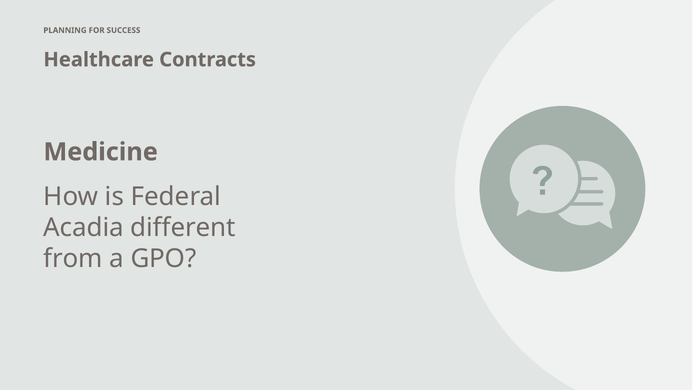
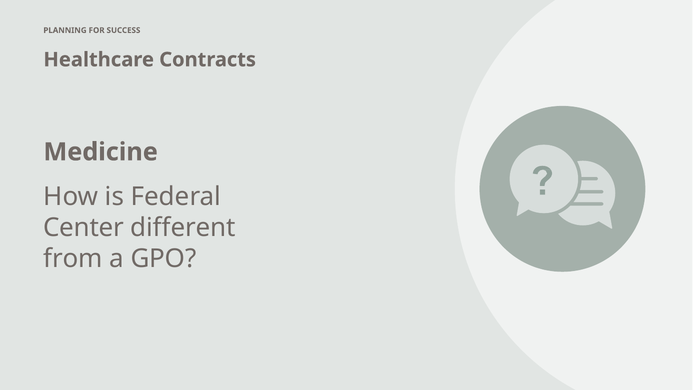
Acadia: Acadia -> Center (84, 227)
